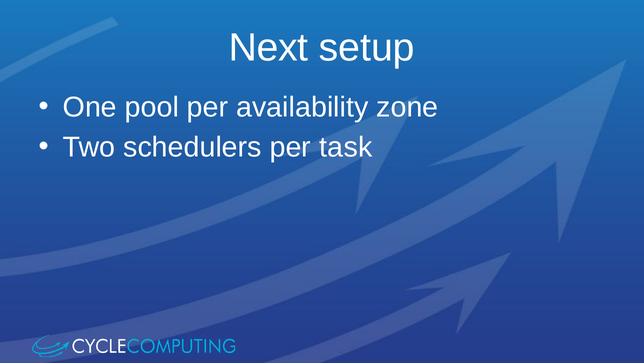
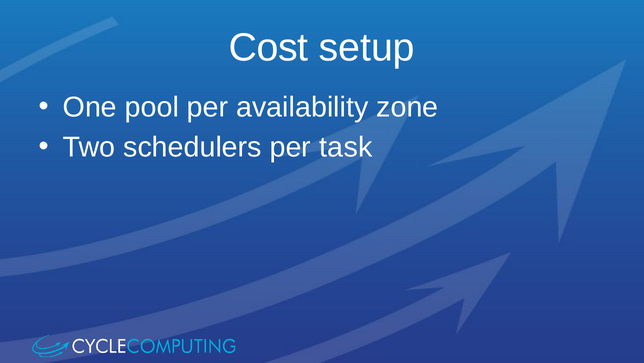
Next: Next -> Cost (268, 47)
